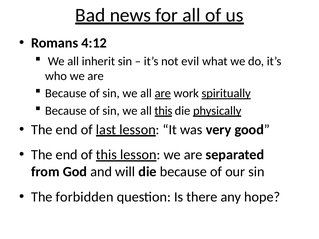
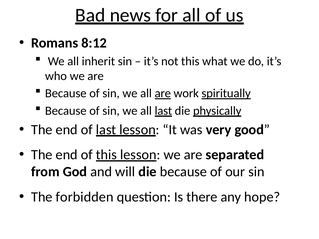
4:12: 4:12 -> 8:12 (94, 43)
not evil: evil -> this (190, 61)
all this: this -> last (163, 111)
